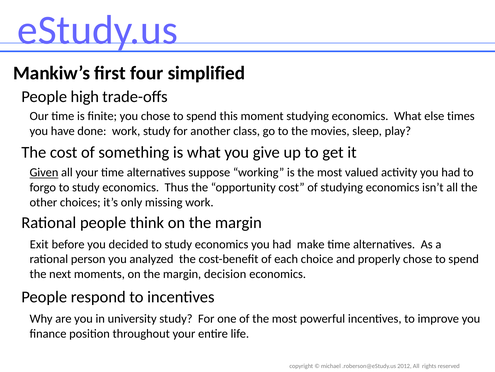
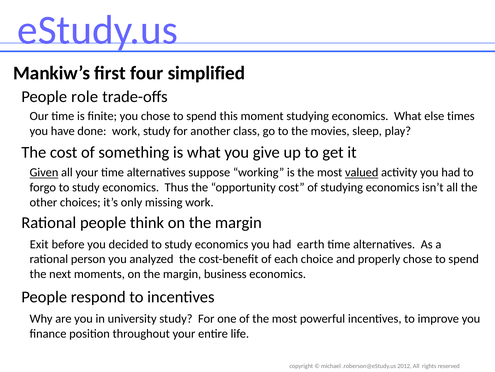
high: high -> role (85, 96)
valued underline: none -> present (362, 172)
make: make -> earth (311, 244)
decision: decision -> business (225, 274)
